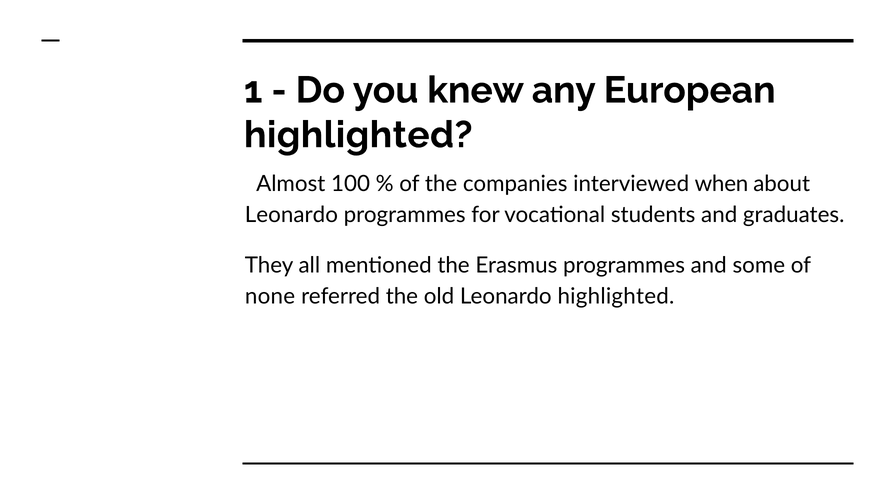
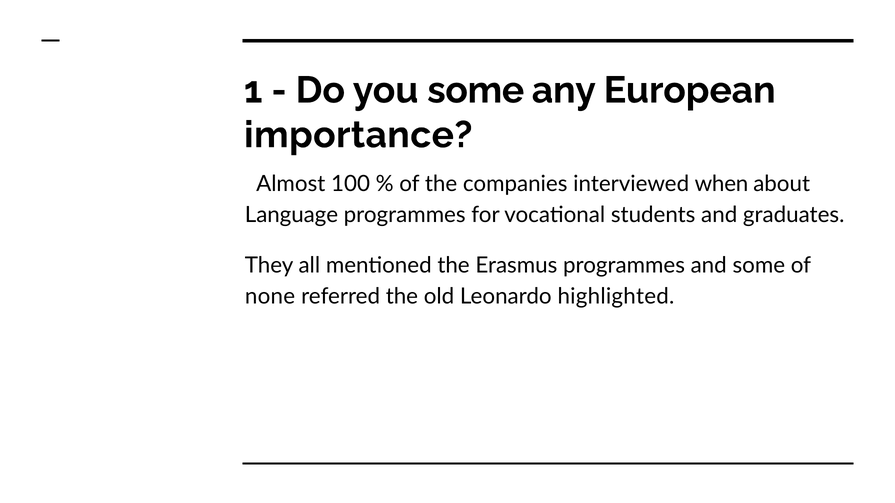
you knew: knew -> some (476, 90)
highlighted: highlighted -> importance (358, 135)
Leonardo: Leonardo -> Language (291, 215)
